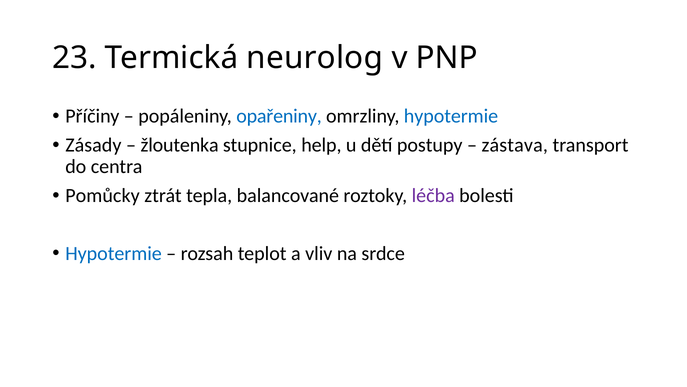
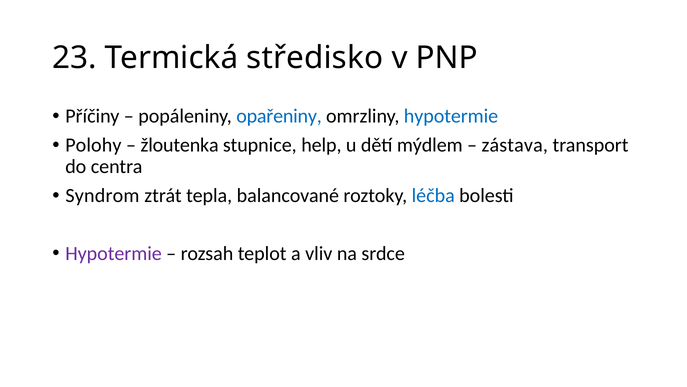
neurolog: neurolog -> středisko (315, 58)
Zásady: Zásady -> Polohy (93, 145)
postupy: postupy -> mýdlem (430, 145)
Pomůcky: Pomůcky -> Syndrom (102, 195)
léčba colour: purple -> blue (433, 195)
Hypotermie colour: blue -> purple (114, 253)
